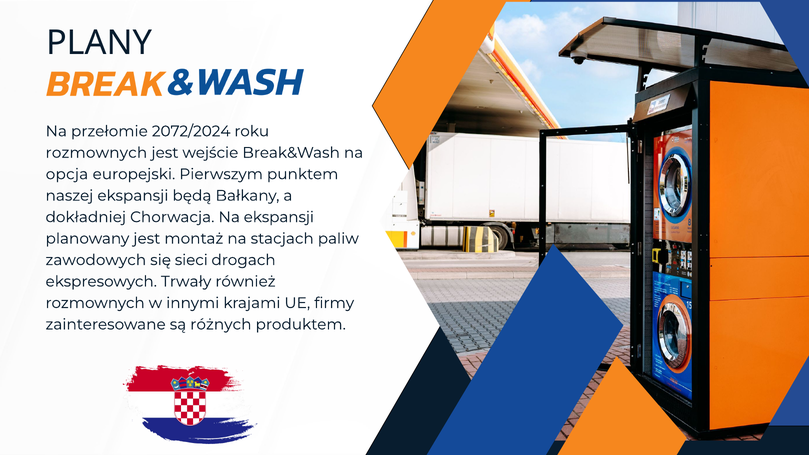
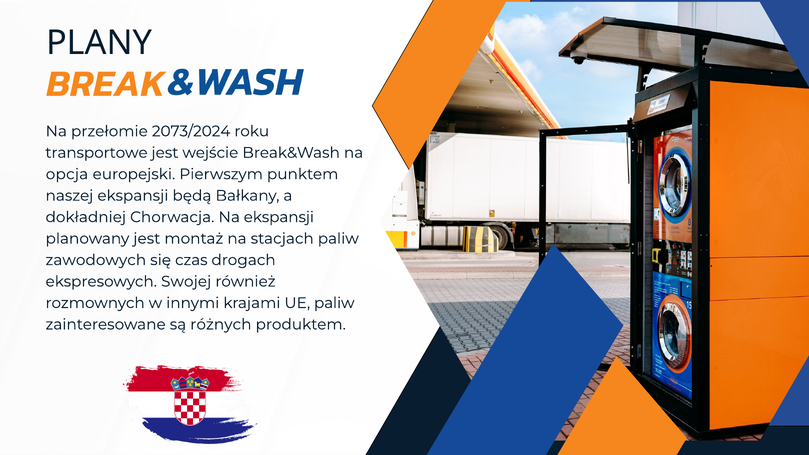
2072/2024: 2072/2024 -> 2073/2024 (191, 131)
rozmownych: rozmownych -> transportowe (97, 153)
sieci: sieci -> czas (191, 260)
Trwały: Trwały -> Swojej (186, 282)
UE firmy: firmy -> paliw (334, 303)
